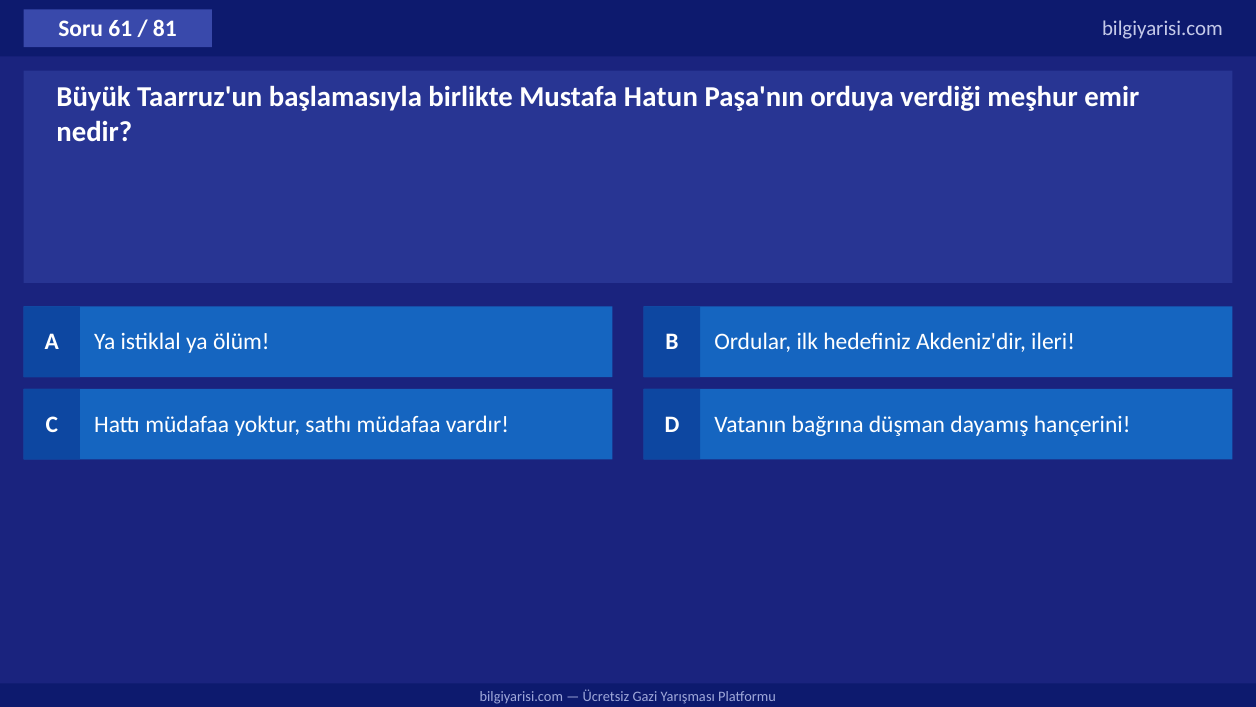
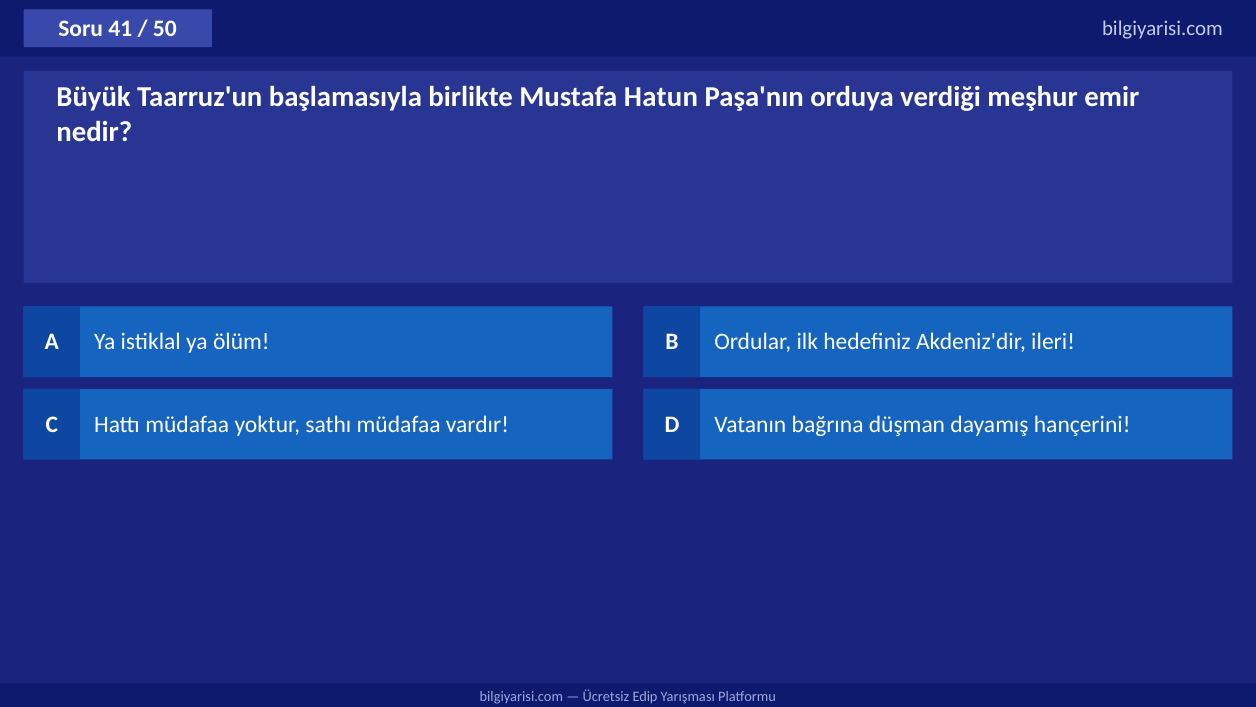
61: 61 -> 41 (120, 29)
81: 81 -> 50 (165, 29)
Gazi: Gazi -> Edip (645, 697)
